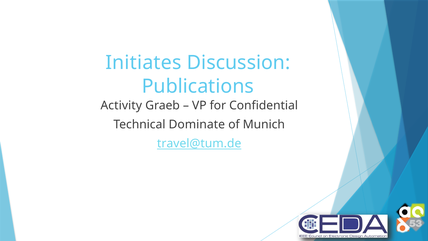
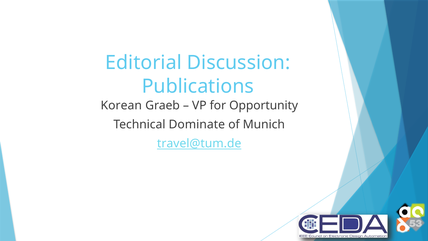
Initiates: Initiates -> Editorial (144, 63)
Activity: Activity -> Korean (121, 105)
Confidential: Confidential -> Opportunity (264, 105)
